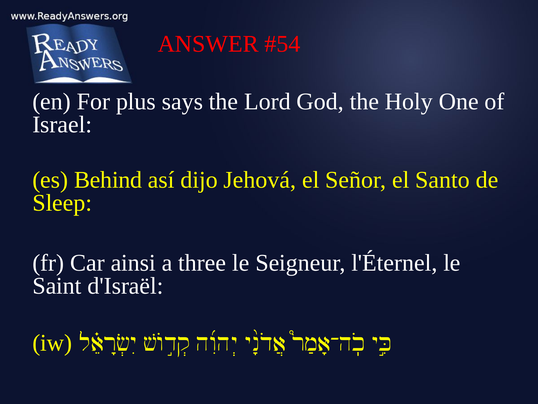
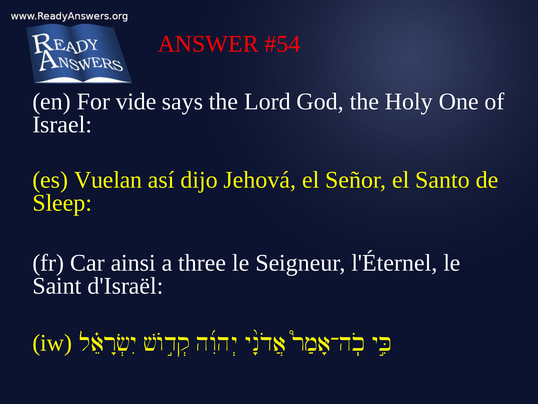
plus: plus -> vide (136, 102)
Behind: Behind -> Vuelan (108, 180)
